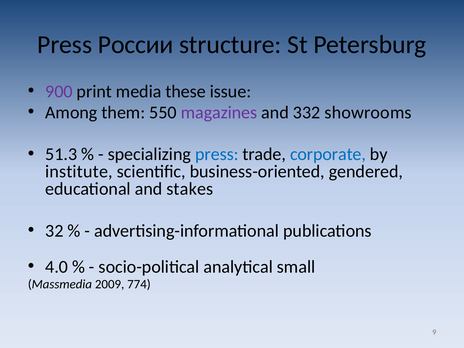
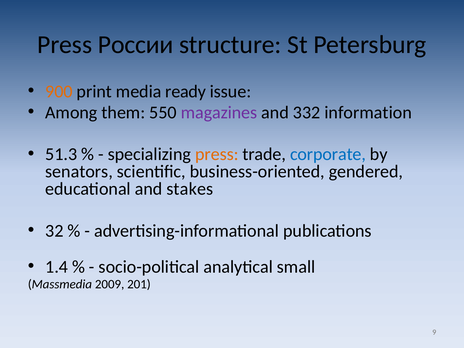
900 colour: purple -> orange (59, 91)
these: these -> ready (186, 91)
showrooms: showrooms -> information (368, 112)
press colour: blue -> orange (217, 154)
institute: institute -> senators (79, 172)
4.0: 4.0 -> 1.4 (57, 267)
774: 774 -> 201 (139, 284)
